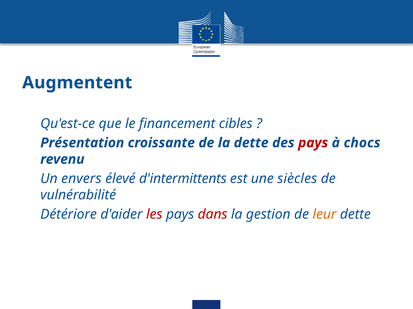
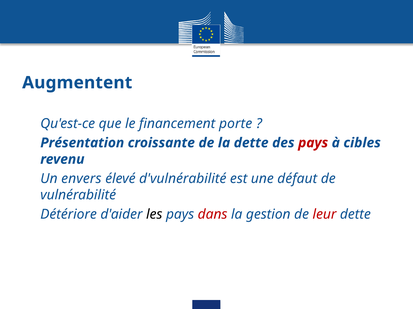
cibles: cibles -> porte (236, 124)
chocs: chocs -> cibles (362, 143)
d'intermittents: d'intermittents -> d'vulnérabilité (183, 179)
siècles: siècles -> défaut (297, 179)
les colour: red -> black (154, 215)
leur colour: orange -> red (324, 215)
